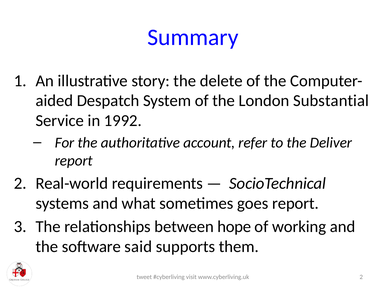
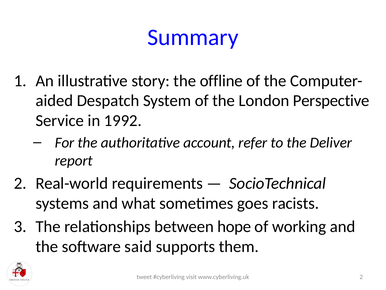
delete: delete -> offline (221, 81)
Substantial: Substantial -> Perspective (331, 101)
goes report: report -> racists (295, 203)
